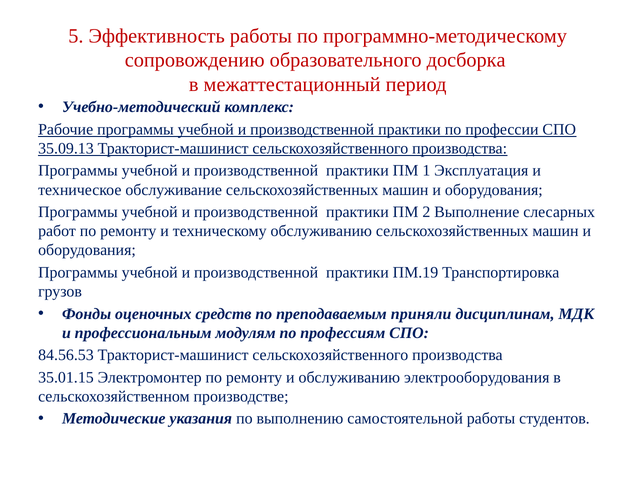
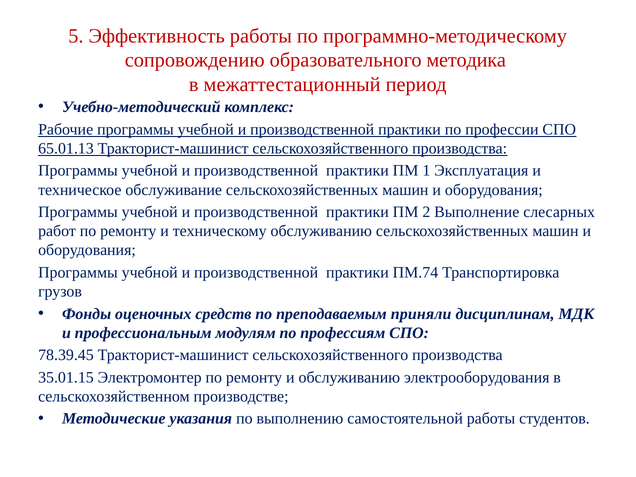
досборка: досборка -> методика (466, 60)
35.09.13: 35.09.13 -> 65.01.13 (66, 148)
ПМ.19: ПМ.19 -> ПМ.74 (415, 272)
84.56.53: 84.56.53 -> 78.39.45 (66, 355)
